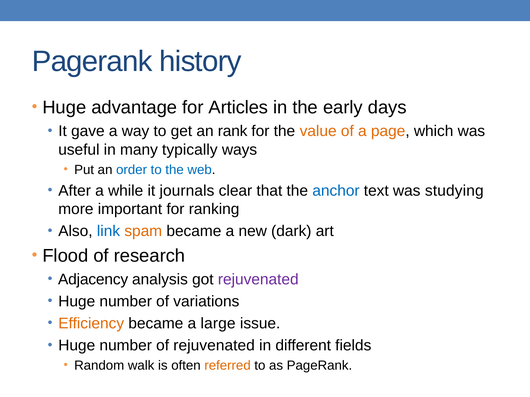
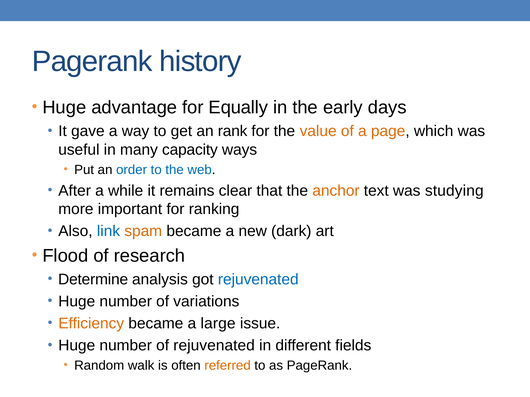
Articles: Articles -> Equally (238, 108)
typically: typically -> capacity (190, 150)
journals: journals -> remains (187, 191)
anchor colour: blue -> orange (336, 191)
Adjacency: Adjacency -> Determine (93, 280)
rejuvenated colour: purple -> blue (258, 280)
